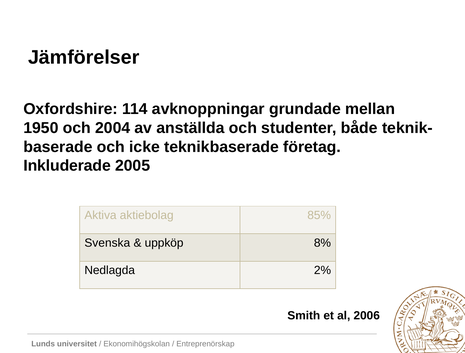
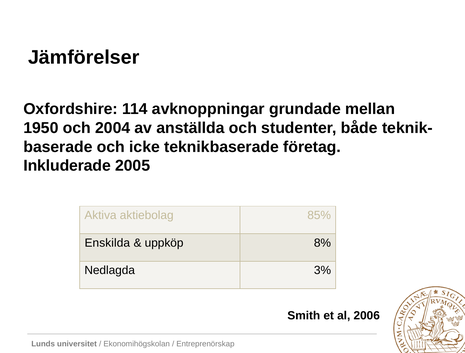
Svenska: Svenska -> Enskilda (107, 243)
2%: 2% -> 3% (322, 271)
